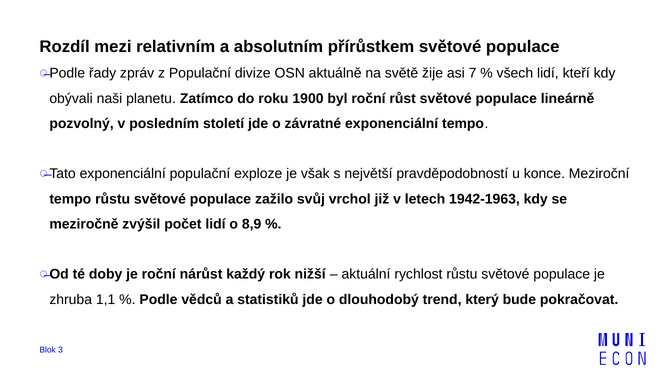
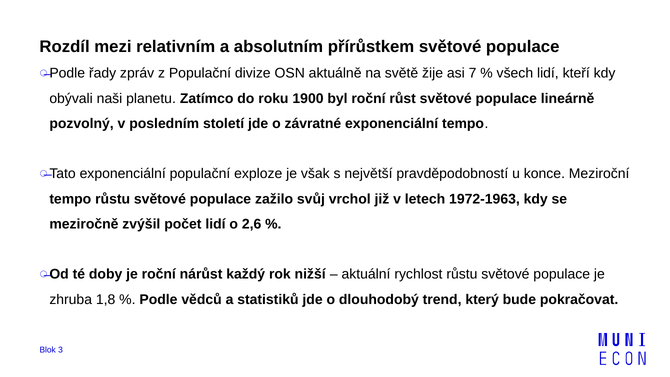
1942-1963: 1942-1963 -> 1972-1963 (484, 199)
8,9: 8,9 -> 2,6 (252, 224)
1,1: 1,1 -> 1,8 (106, 299)
